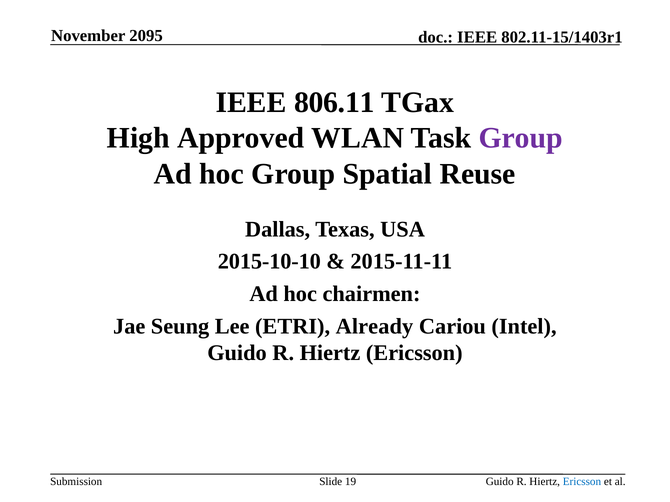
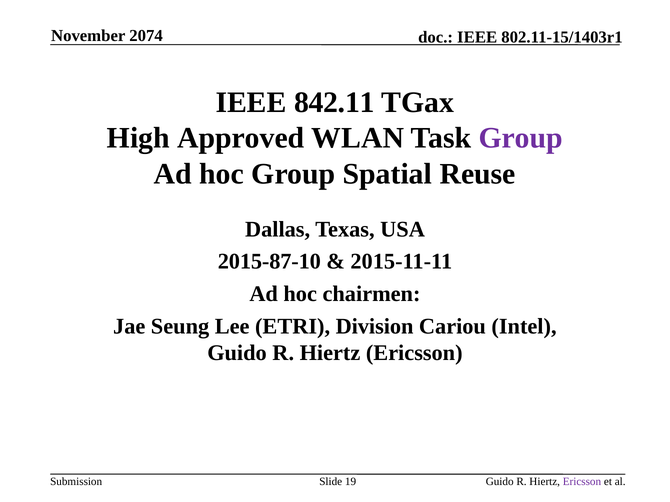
2095: 2095 -> 2074 (146, 36)
806.11: 806.11 -> 842.11 (334, 103)
2015-10-10: 2015-10-10 -> 2015-87-10 (269, 262)
Already: Already -> Division (375, 327)
Ericsson colour: blue -> purple (582, 482)
